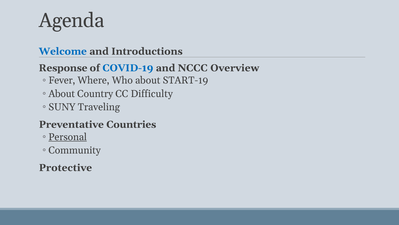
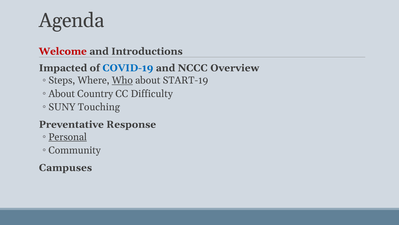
Welcome colour: blue -> red (63, 51)
Response: Response -> Impacted (63, 68)
Fever: Fever -> Steps (62, 80)
Who underline: none -> present (122, 80)
Traveling: Traveling -> Touching (99, 107)
Countries: Countries -> Response (131, 124)
Protective: Protective -> Campuses (65, 167)
